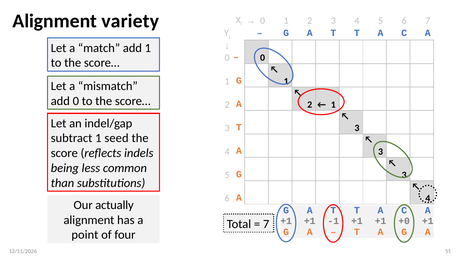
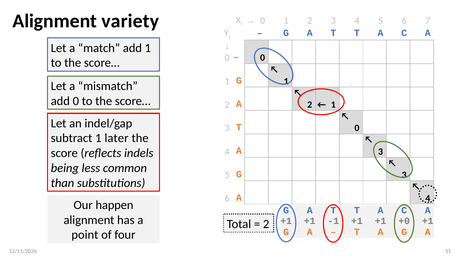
T 3: 3 -> 0 (357, 128)
seed: seed -> later (117, 139)
actually: actually -> happen (114, 206)
7: 7 -> 2 (266, 225)
